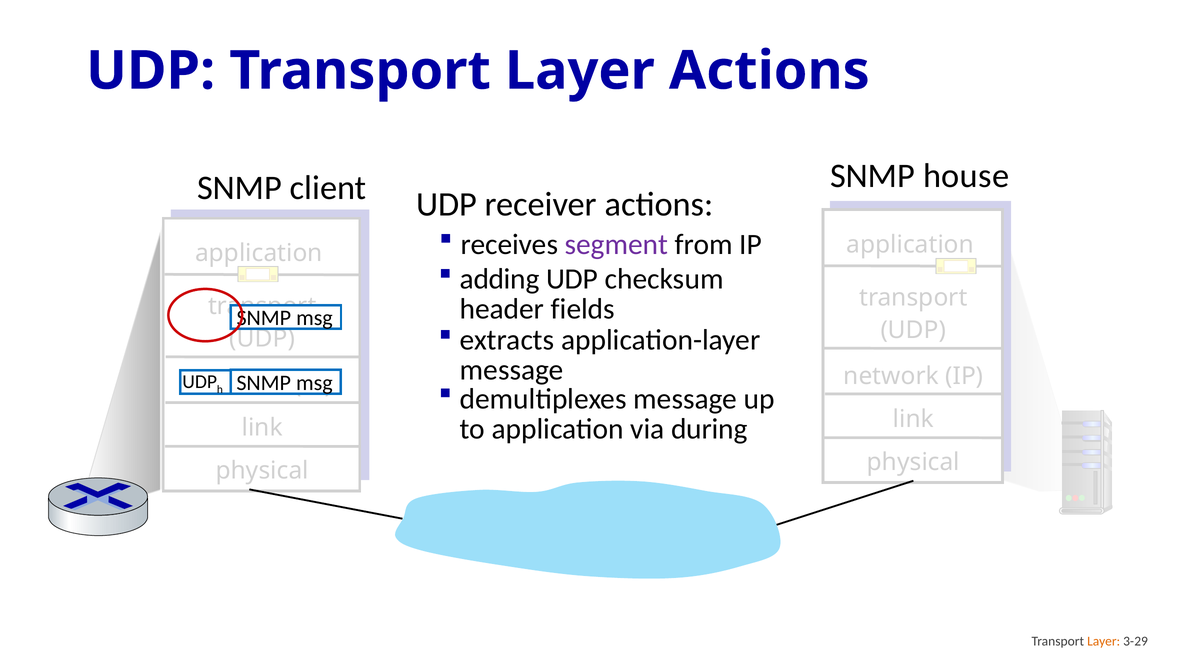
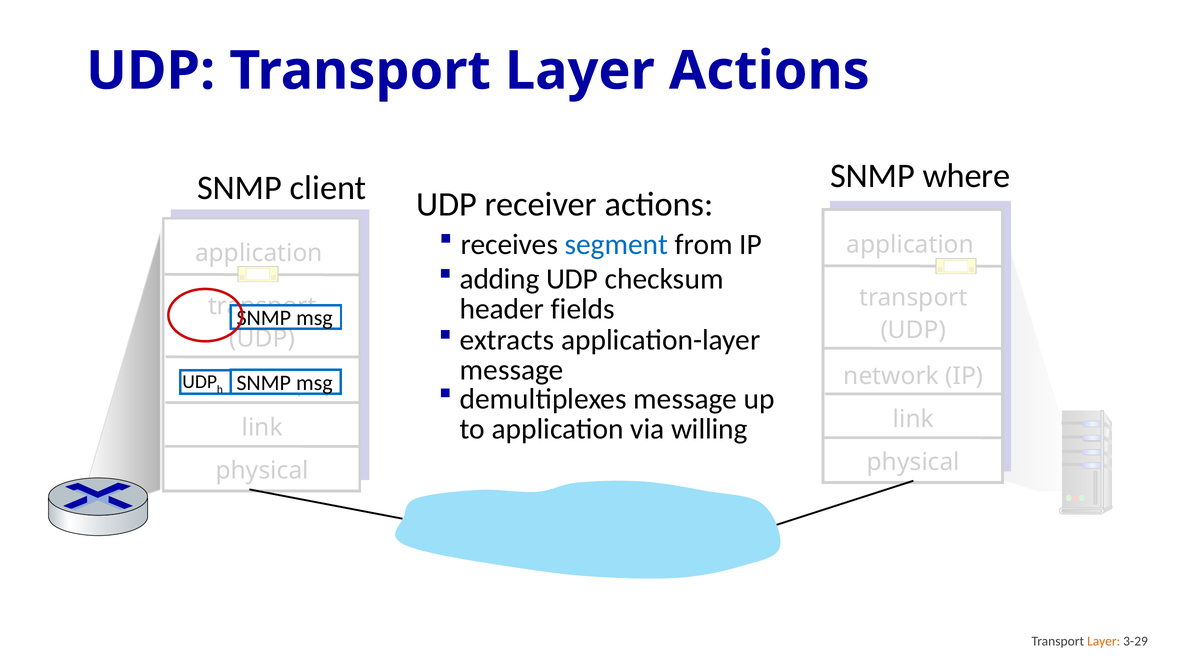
house: house -> where (966, 176)
segment colour: purple -> blue (617, 244)
during: during -> willing (709, 429)
